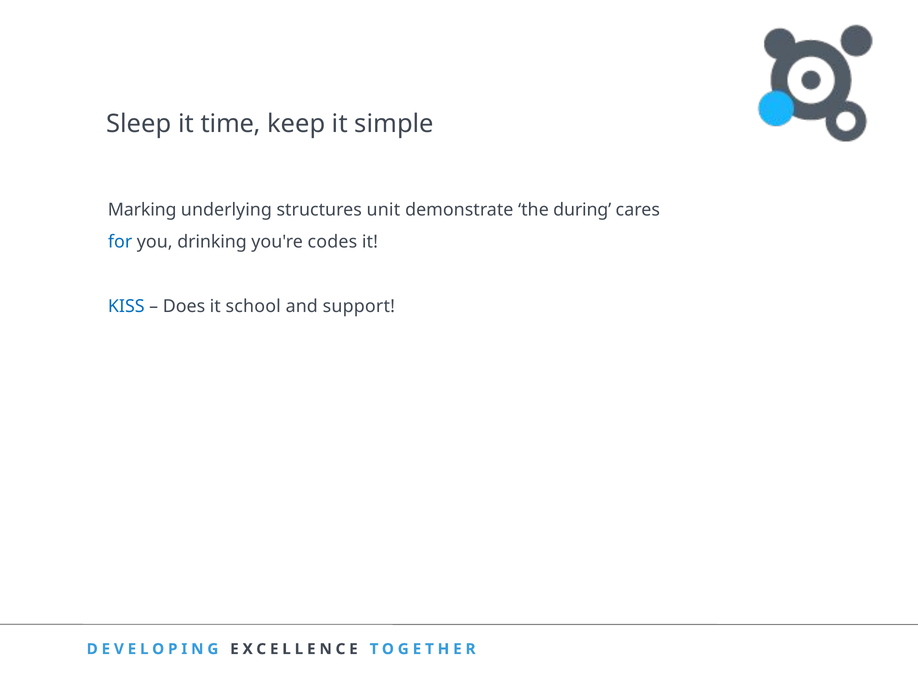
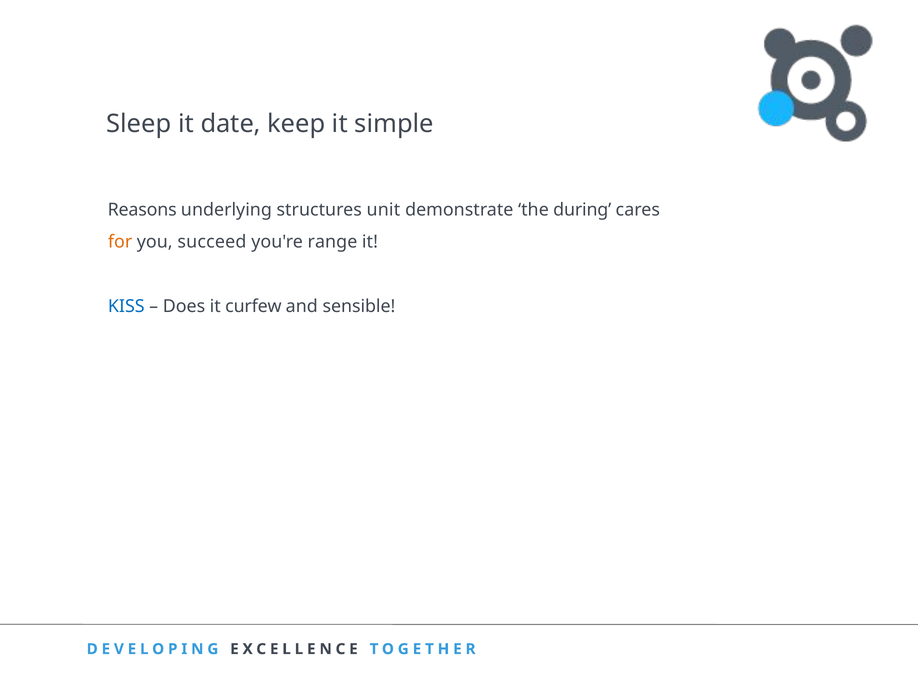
time: time -> date (231, 124)
Marking: Marking -> Reasons (142, 210)
for colour: blue -> orange (120, 242)
drinking: drinking -> succeed (212, 242)
codes: codes -> range (332, 242)
school: school -> curfew (253, 306)
support: support -> sensible (359, 306)
